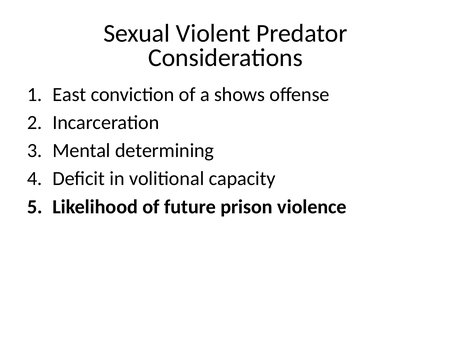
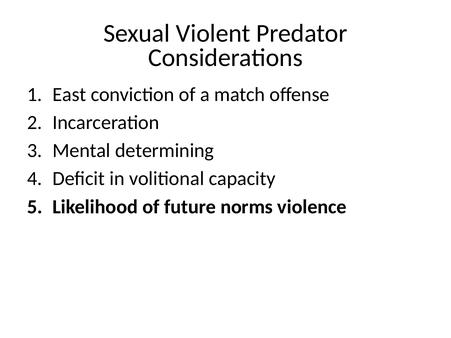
shows: shows -> match (240, 95)
prison: prison -> norms (247, 207)
